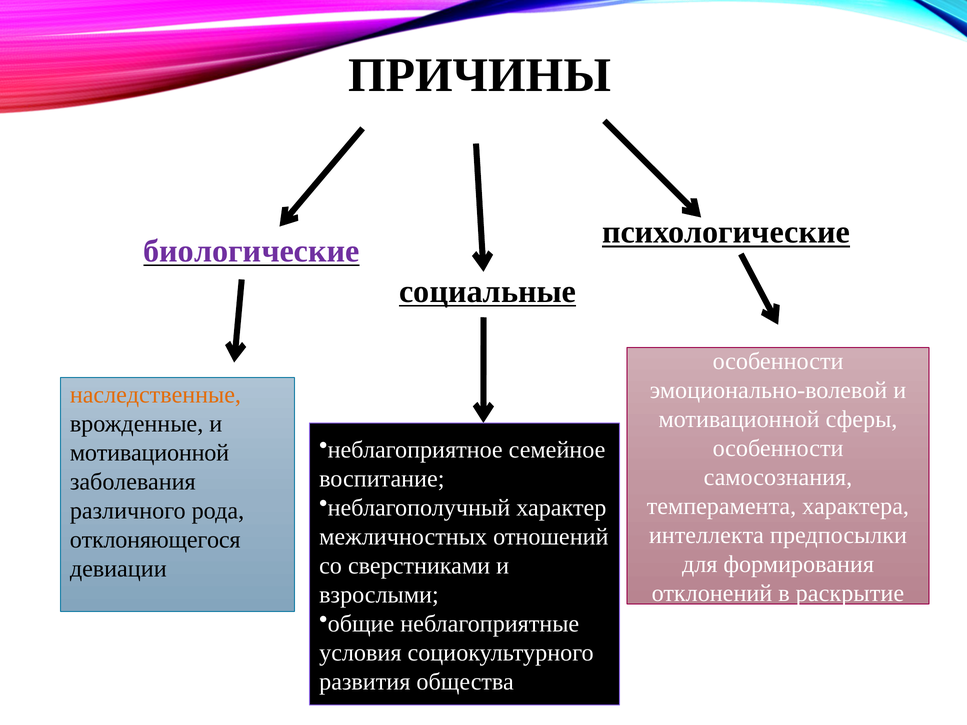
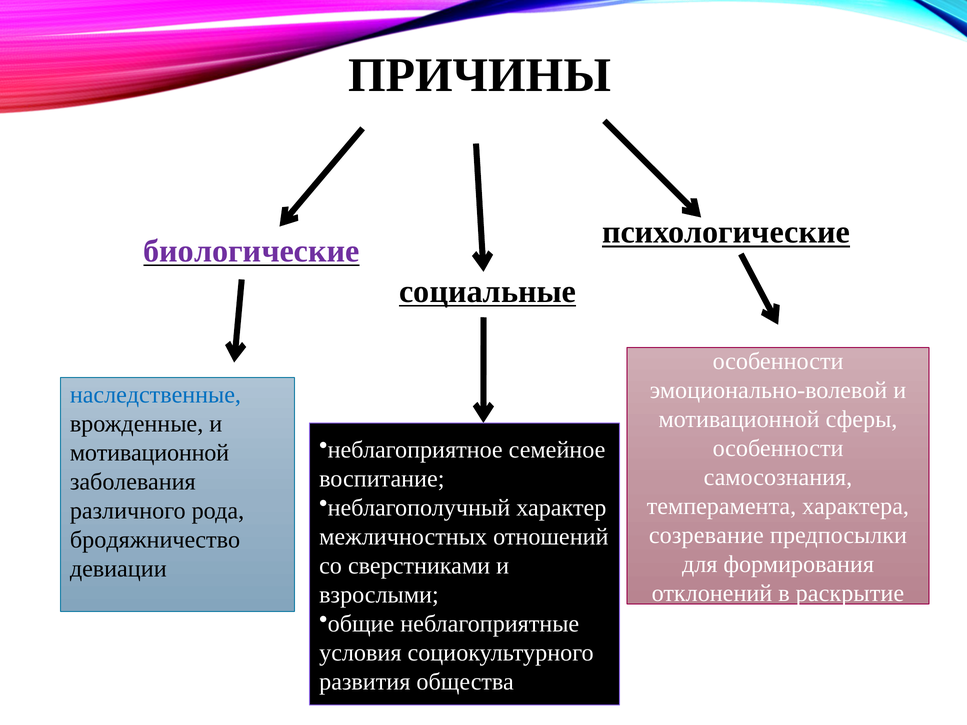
наследственные colour: orange -> blue (155, 395)
интеллекта: интеллекта -> созревание (706, 536)
отклоняющегося: отклоняющегося -> бродяжничество (155, 540)
